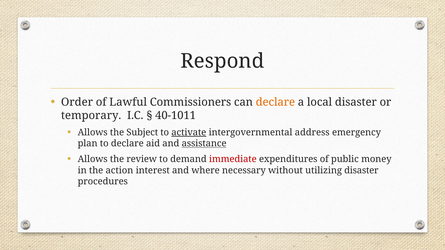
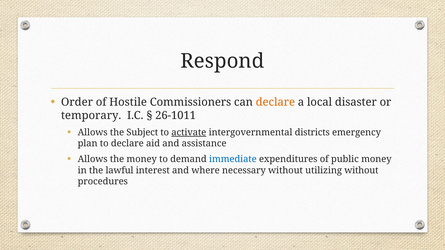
Lawful: Lawful -> Hostile (128, 102)
40-1011: 40-1011 -> 26-1011 (176, 116)
address: address -> districts (312, 133)
assistance underline: present -> none (204, 144)
the review: review -> money (142, 159)
immediate colour: red -> blue (233, 159)
action: action -> lawful (120, 171)
utilizing disaster: disaster -> without (361, 171)
